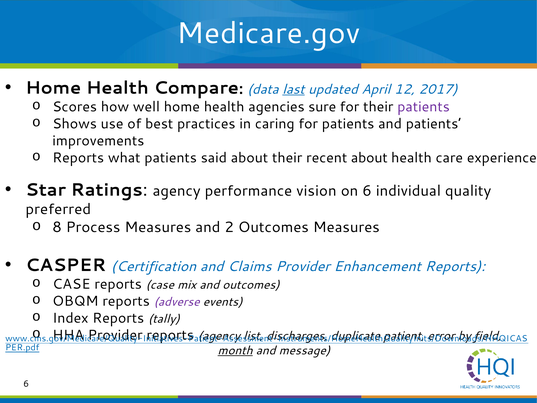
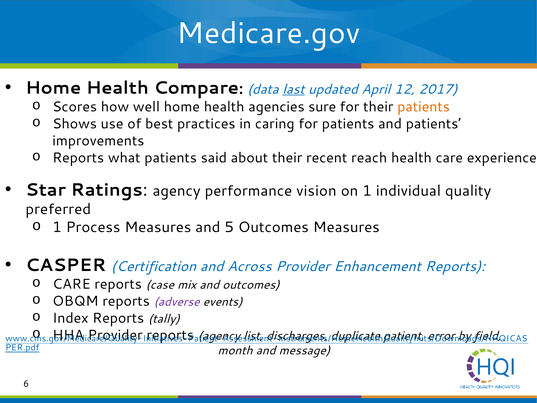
patients colour: purple -> orange (424, 107)
recent about: about -> reach (369, 158)
on 6: 6 -> 1 (367, 191)
8: 8 -> 1 (57, 227)
2: 2 -> 5 (229, 227)
Claims: Claims -> Across (250, 266)
CASE: CASE -> CARE (71, 284)
month underline: present -> none (235, 350)
